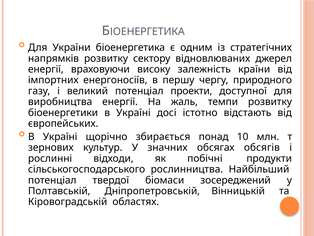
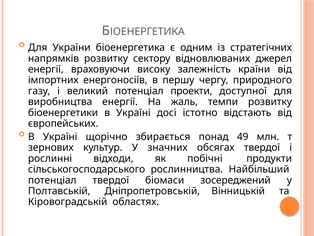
10: 10 -> 49 (243, 136)
обсягах обсягів: обсягів -> твердої (262, 147)
